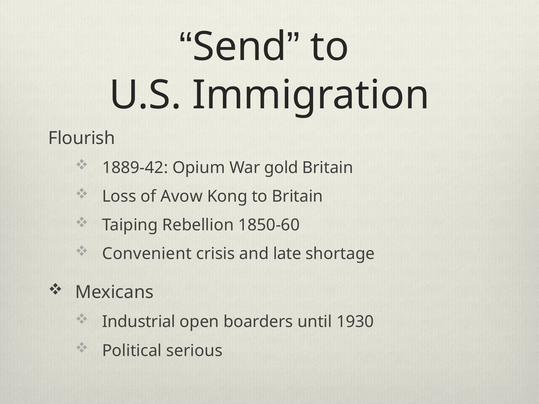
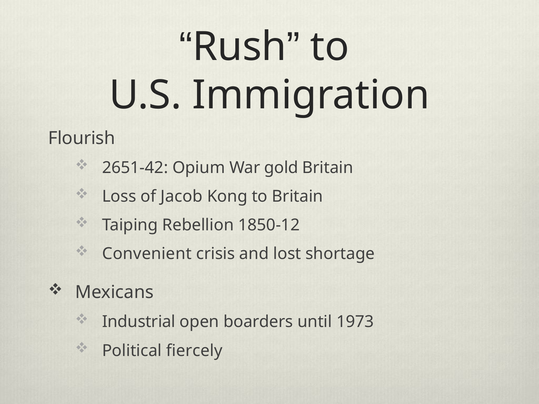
Send: Send -> Rush (240, 47)
1889-42: 1889-42 -> 2651-42 (135, 168)
Avow: Avow -> Jacob (182, 196)
1850-60: 1850-60 -> 1850-12 (269, 225)
late: late -> lost (287, 254)
1930: 1930 -> 1973 (355, 322)
serious: serious -> fiercely (194, 351)
